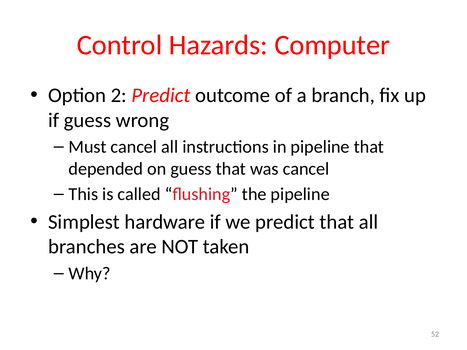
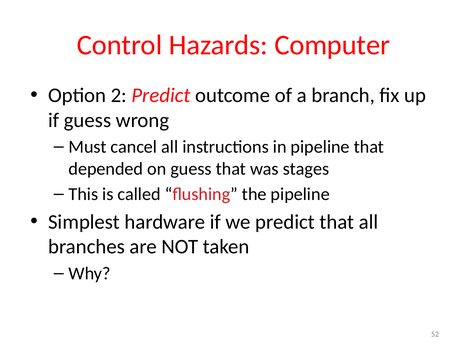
was cancel: cancel -> stages (306, 169)
